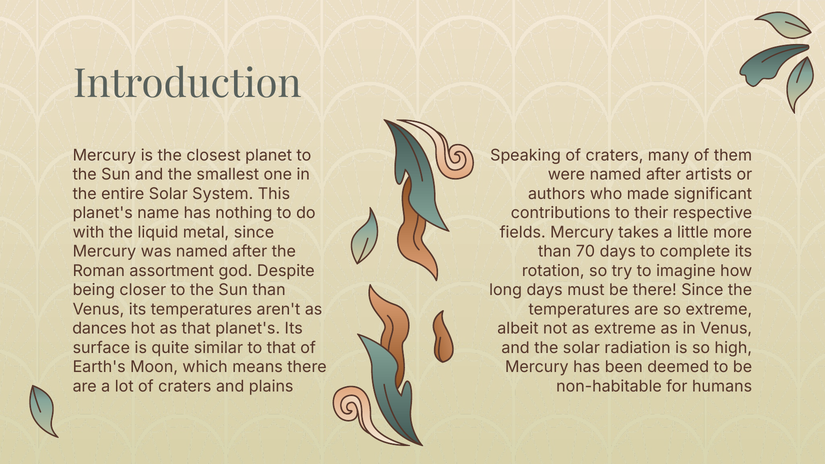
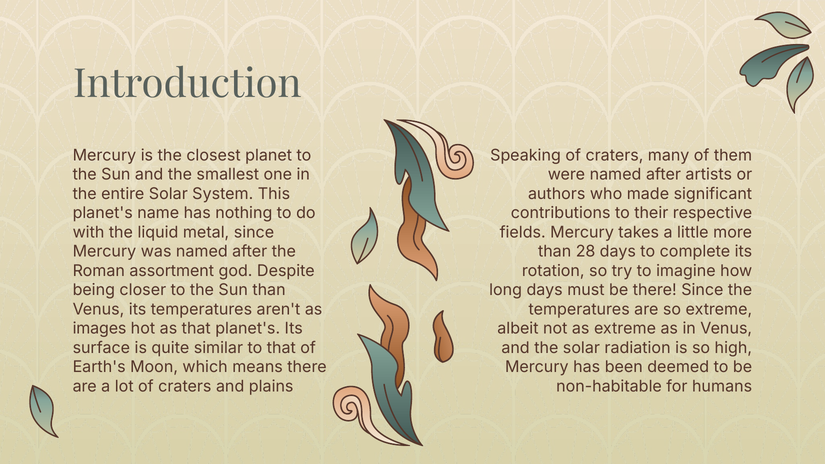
70: 70 -> 28 (586, 252)
dances: dances -> images (100, 329)
